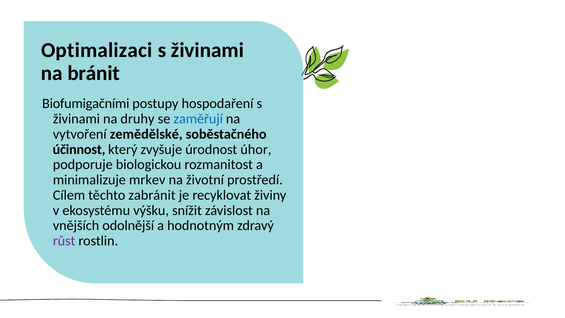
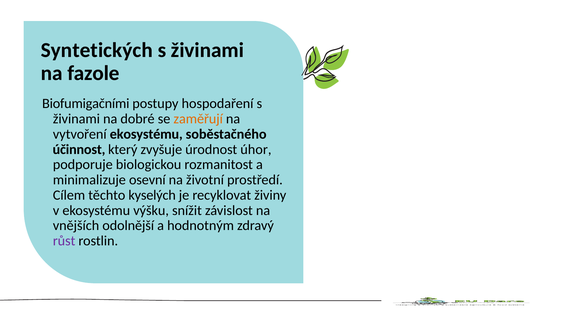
Optimalizaci: Optimalizaci -> Syntetických (97, 50)
bránit: bránit -> fazole (93, 73)
druhy: druhy -> dobré (138, 119)
zaměřují colour: blue -> orange (198, 119)
vytvoření zemědělské: zemědělské -> ekosystému (146, 134)
mrkev: mrkev -> osevní (147, 180)
zabránit: zabránit -> kyselých (152, 195)
